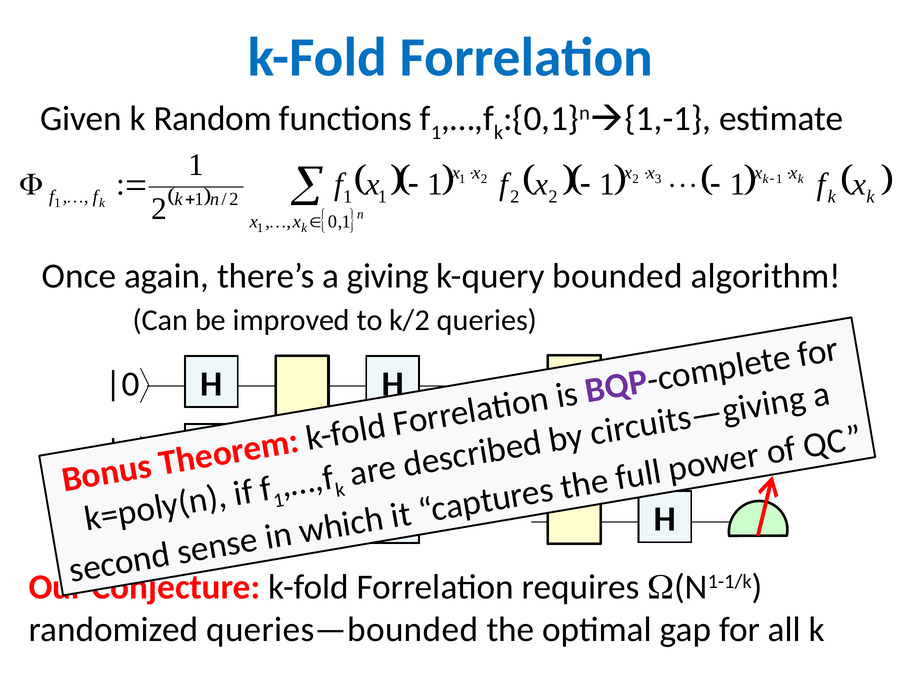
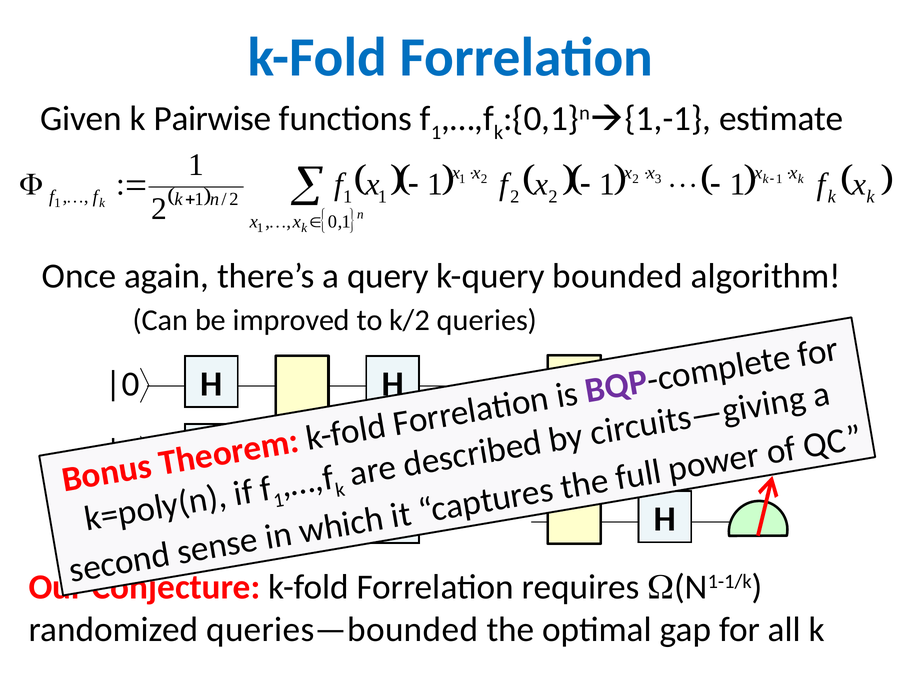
Random: Random -> Pairwise (213, 119)
giving: giving -> query (388, 276)
